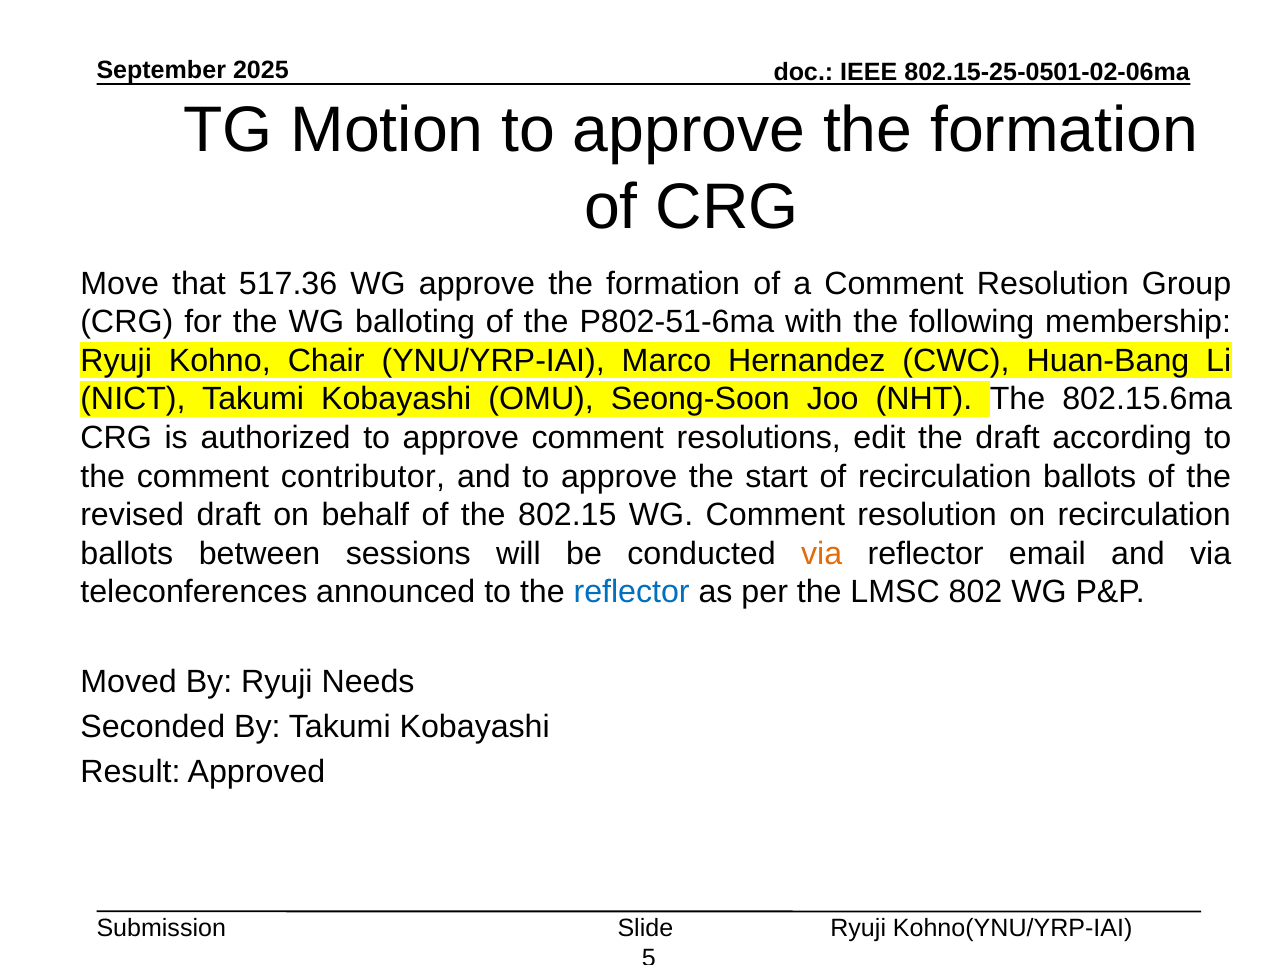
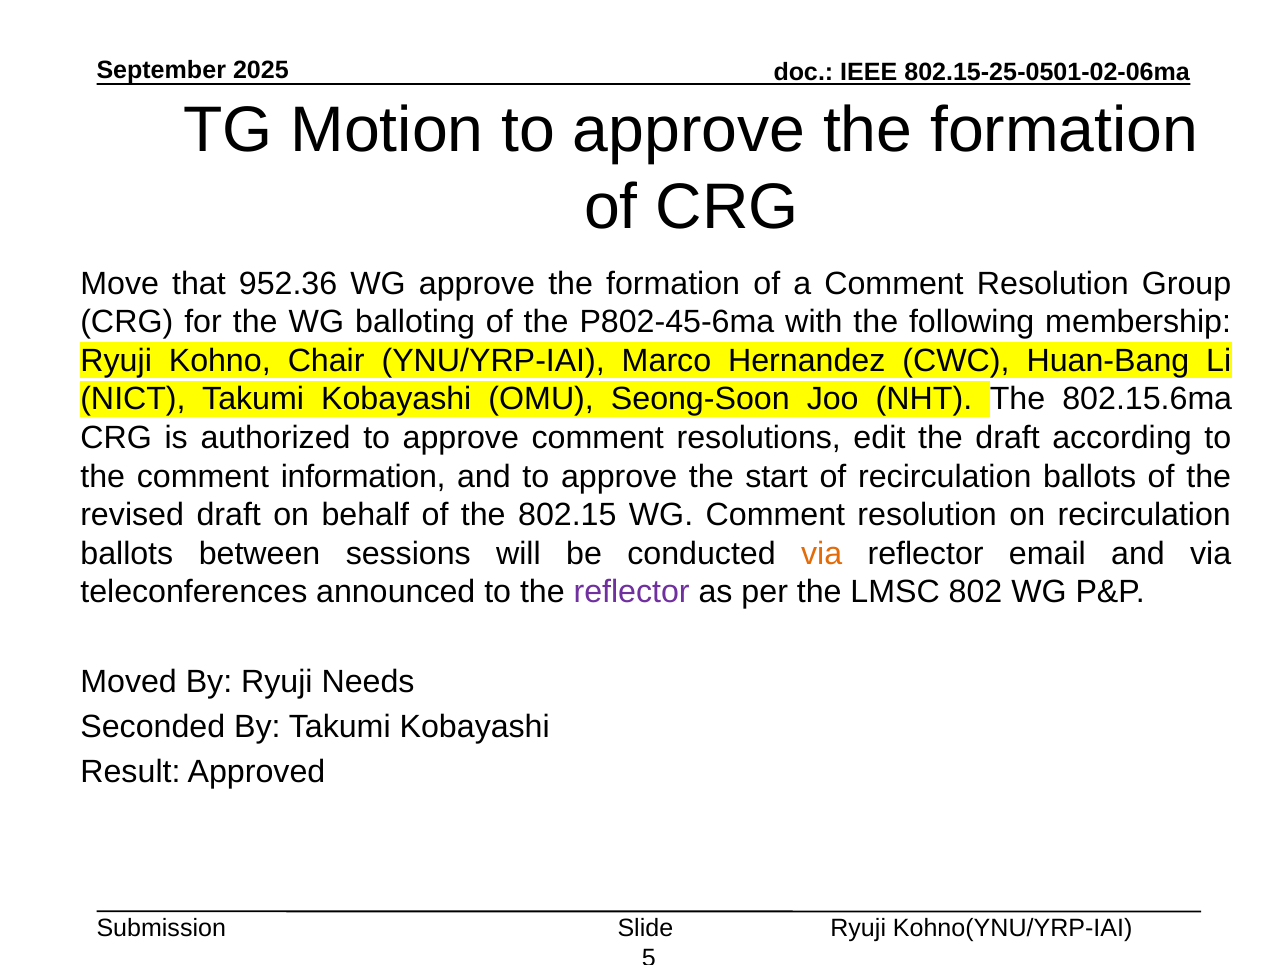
517.36: 517.36 -> 952.36 (288, 284)
P802-51-6ma: P802-51-6ma -> P802-45-6ma (677, 322)
contributor: contributor -> information (363, 477)
reflector colour: blue -> purple (632, 592)
